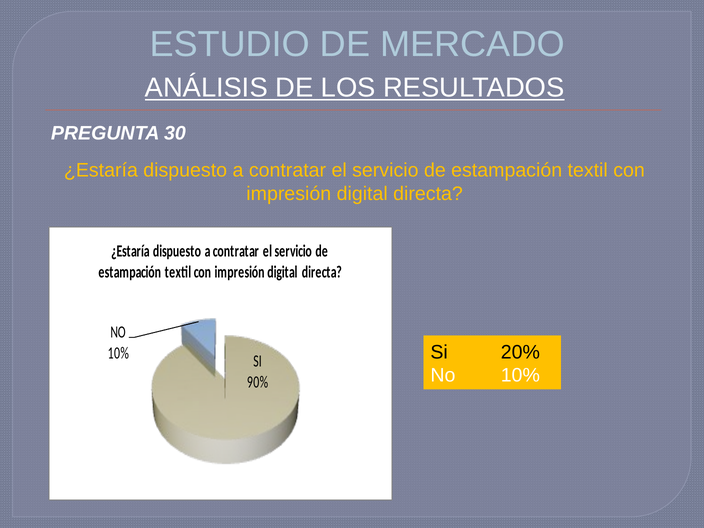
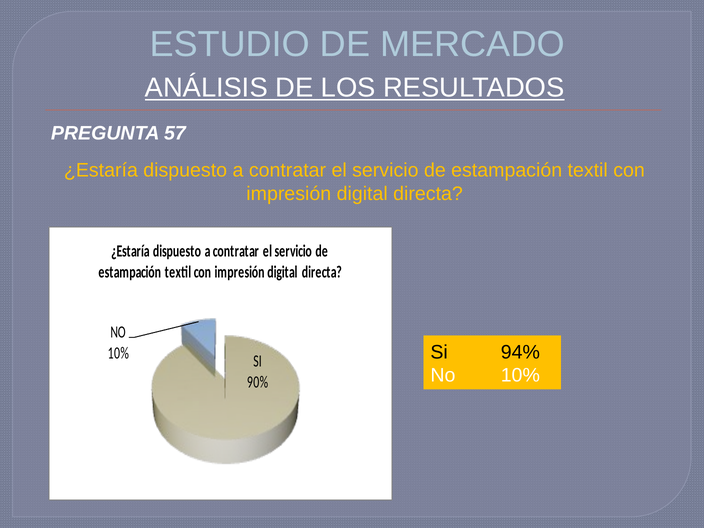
30: 30 -> 57 (175, 133)
20%: 20% -> 94% (520, 352)
